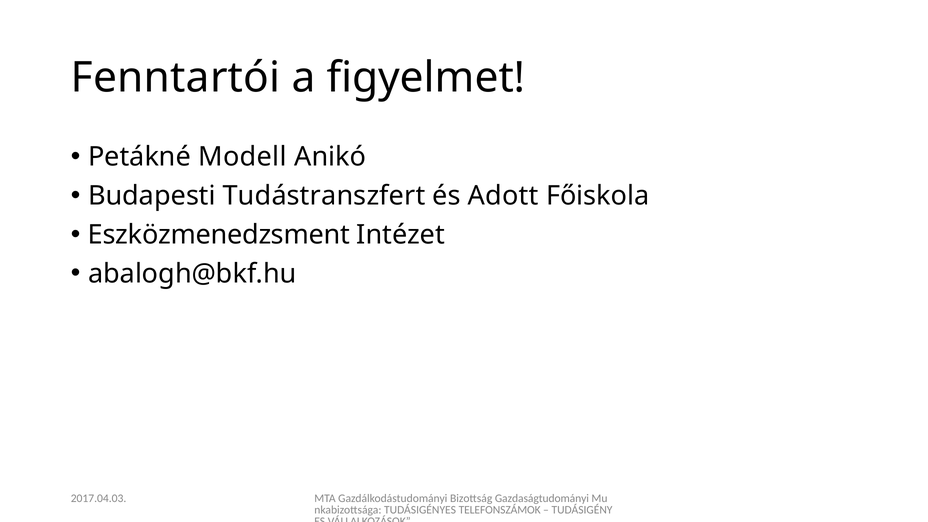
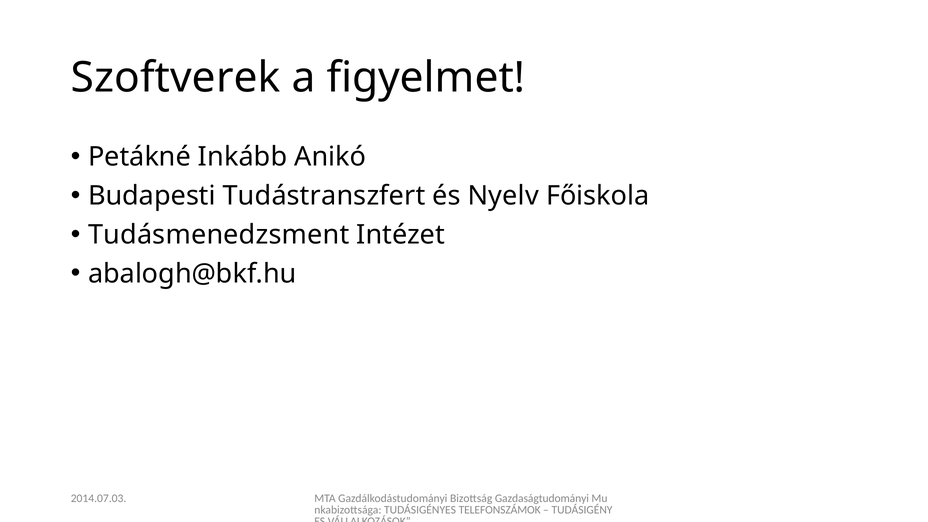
Fenntartói: Fenntartói -> Szoftverek (176, 78)
Modell: Modell -> Inkább (243, 157)
Adott: Adott -> Nyelv (503, 196)
Eszközmenedzsment: Eszközmenedzsment -> Tudásmenedzsment (219, 235)
2017.04.03: 2017.04.03 -> 2014.07.03 (99, 498)
